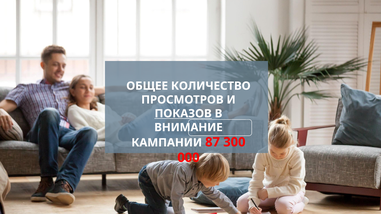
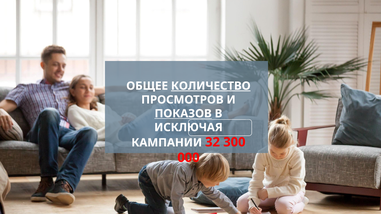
КОЛИЧЕСТВО underline: none -> present (211, 86)
ВНИМАНИЕ: ВНИМАНИЕ -> ИСКЛЮЧАЯ (188, 128)
87: 87 -> 32 (213, 142)
